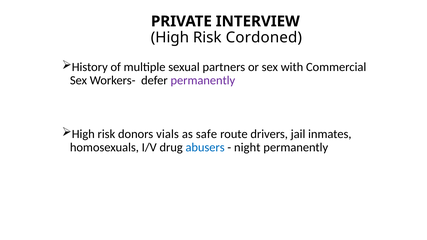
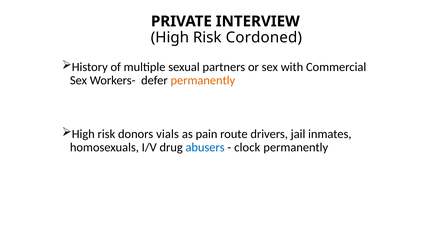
permanently colour: purple -> orange (203, 80)
safe: safe -> pain (207, 134)
night: night -> clock (247, 148)
